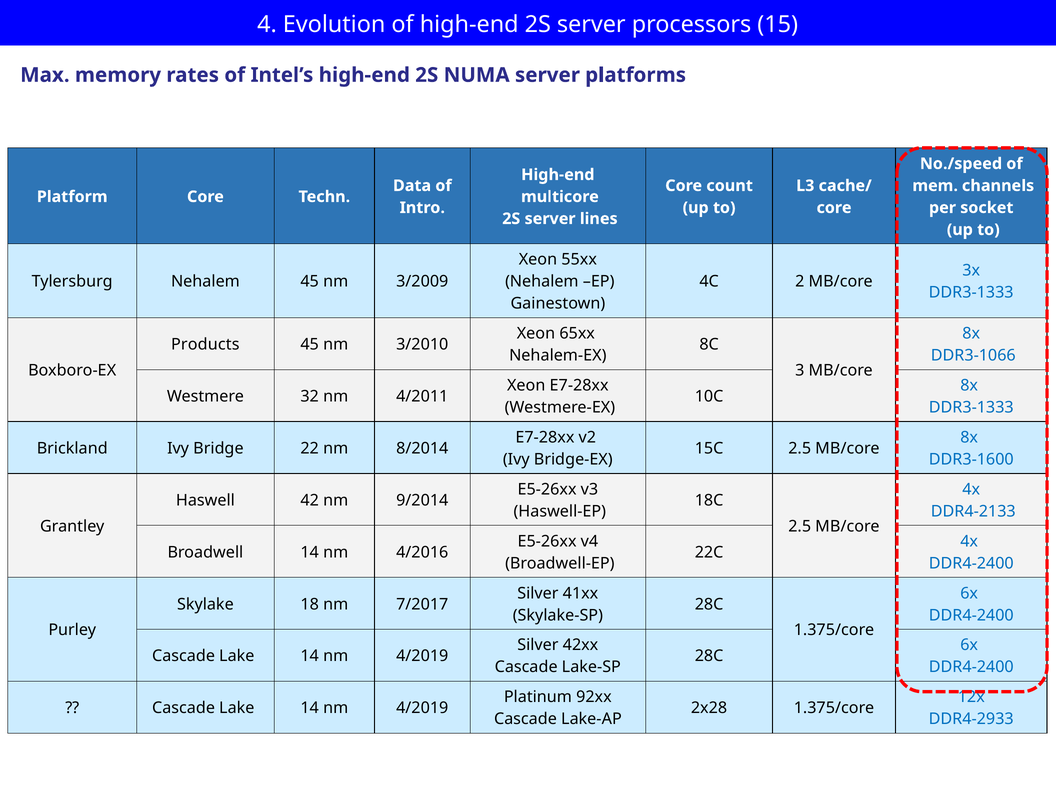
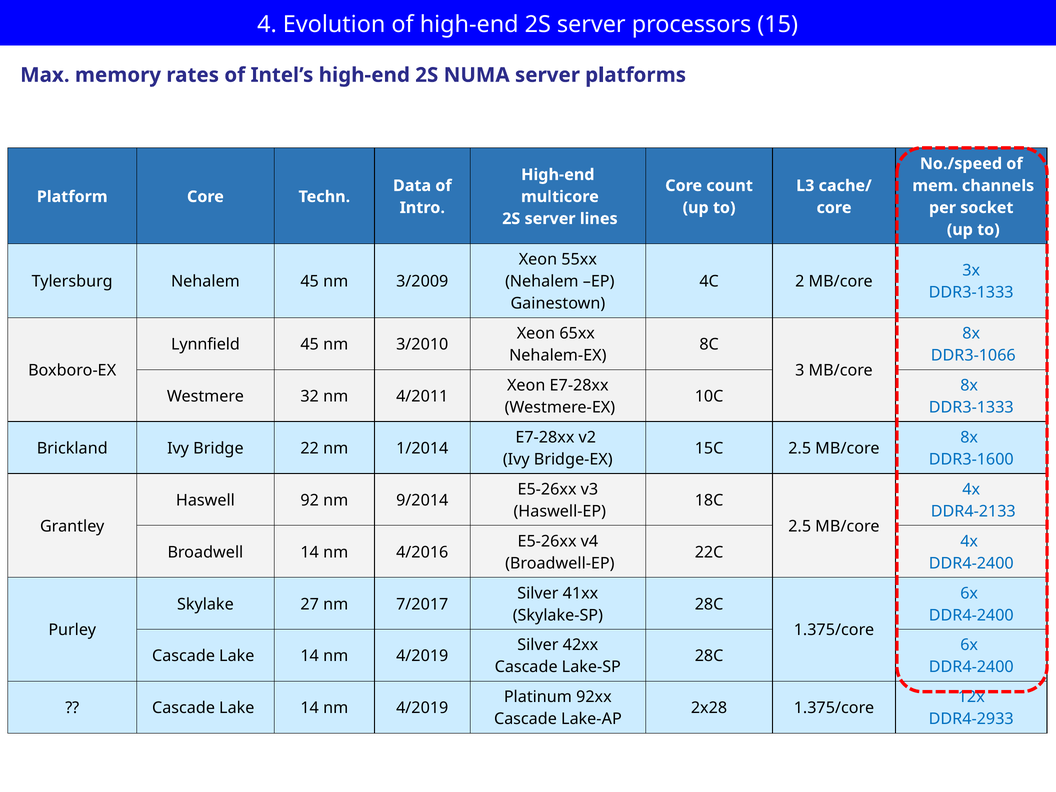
Products: Products -> Lynnfield (205, 345)
8/2014: 8/2014 -> 1/2014 (422, 448)
42: 42 -> 92 (310, 500)
18: 18 -> 27 (310, 604)
